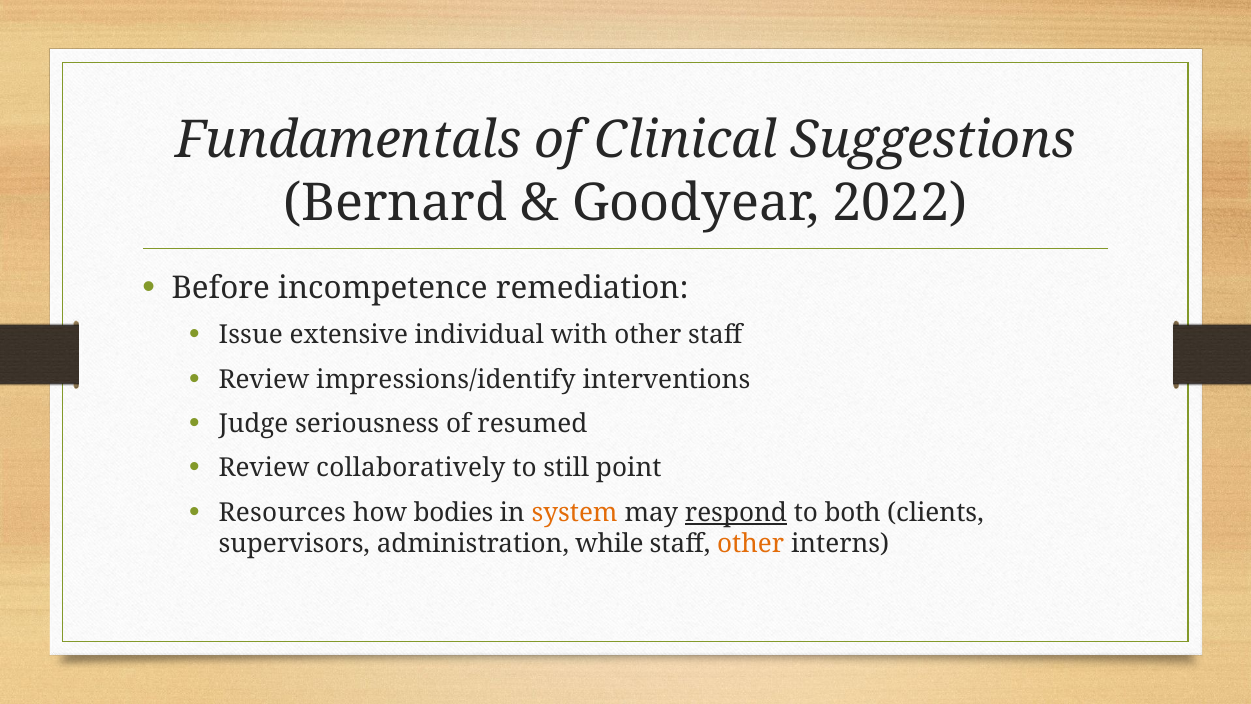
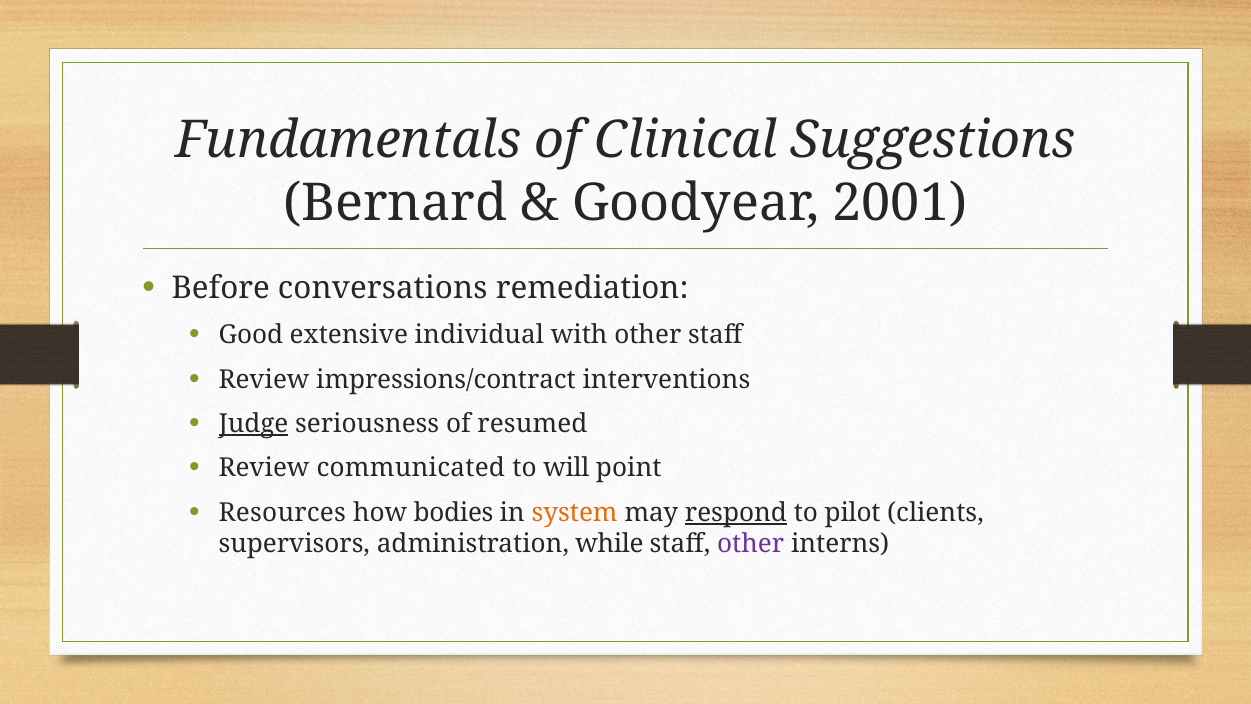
2022: 2022 -> 2001 (900, 203)
incompetence: incompetence -> conversations (383, 288)
Issue: Issue -> Good (251, 335)
impressions/identify: impressions/identify -> impressions/contract (446, 379)
Judge underline: none -> present (253, 424)
collaboratively: collaboratively -> communicated (411, 468)
still: still -> will (566, 468)
both: both -> pilot (853, 512)
other colour: orange -> purple (751, 544)
